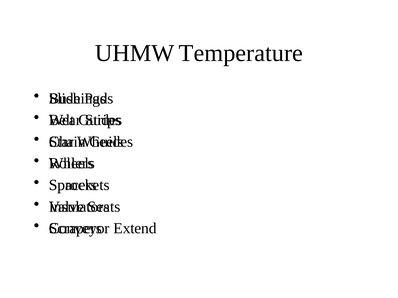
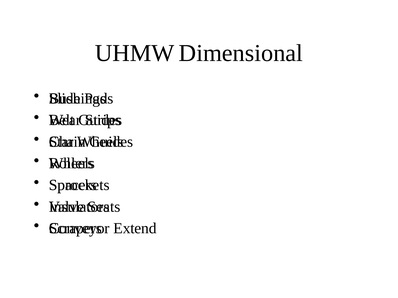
Temperature: Temperature -> Dimensional (241, 53)
